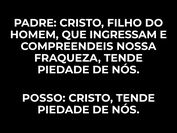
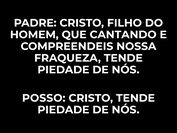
INGRESSAM: INGRESSAM -> CANTANDO (123, 35)
